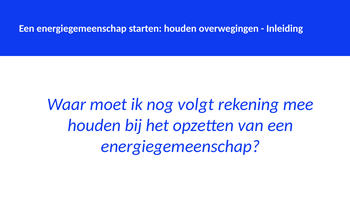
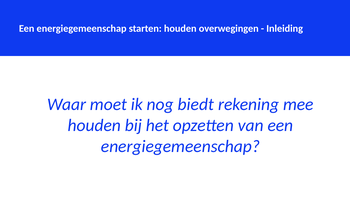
volgt: volgt -> biedt (196, 104)
